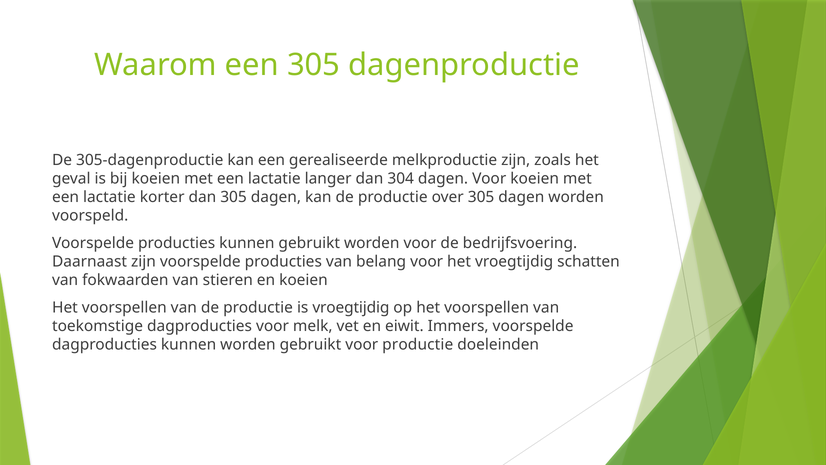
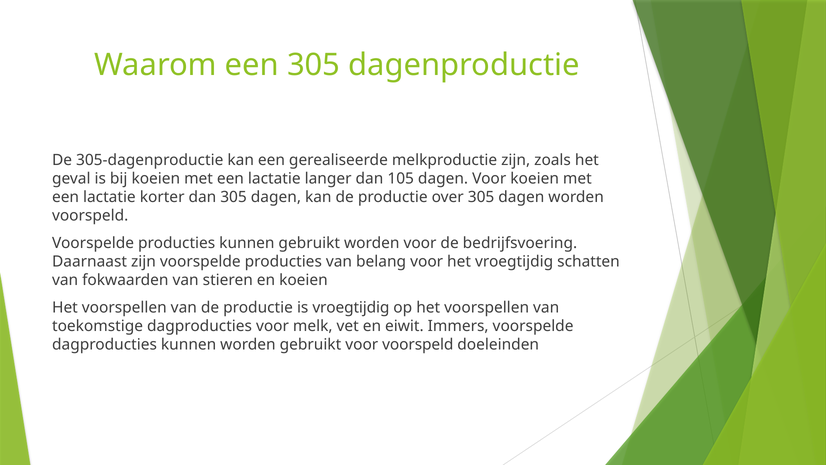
304: 304 -> 105 (401, 178)
voor productie: productie -> voorspeld (418, 344)
